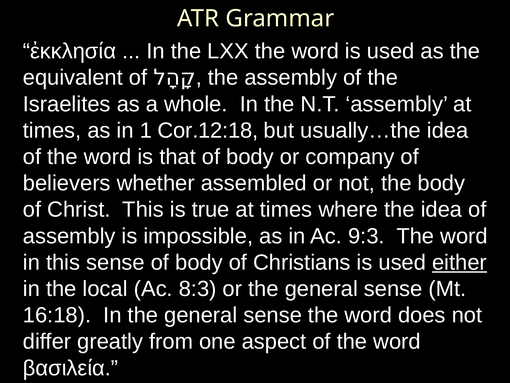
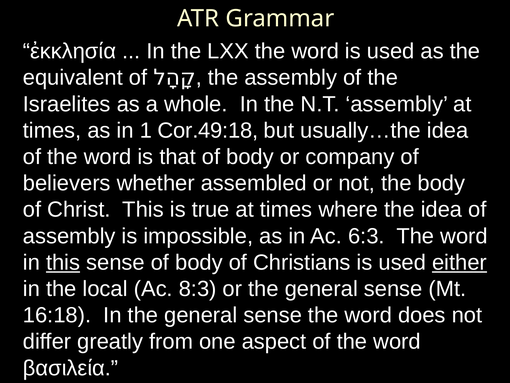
Cor.12:18: Cor.12:18 -> Cor.49:18 (208, 130)
9:3: 9:3 -> 6:3 (366, 236)
this underline: none -> present (63, 262)
